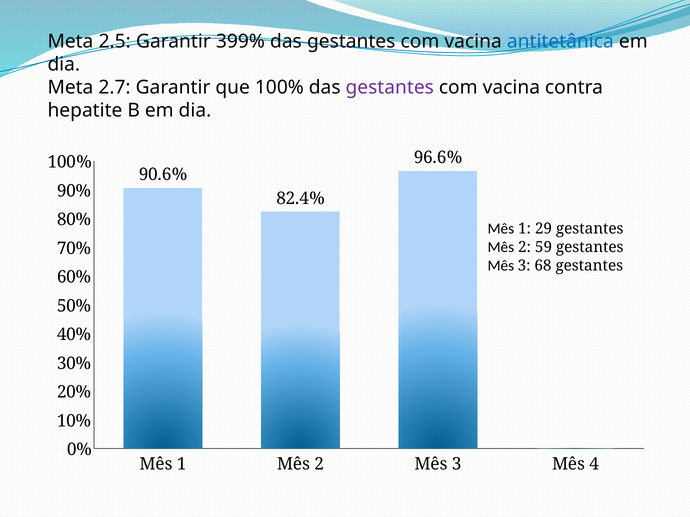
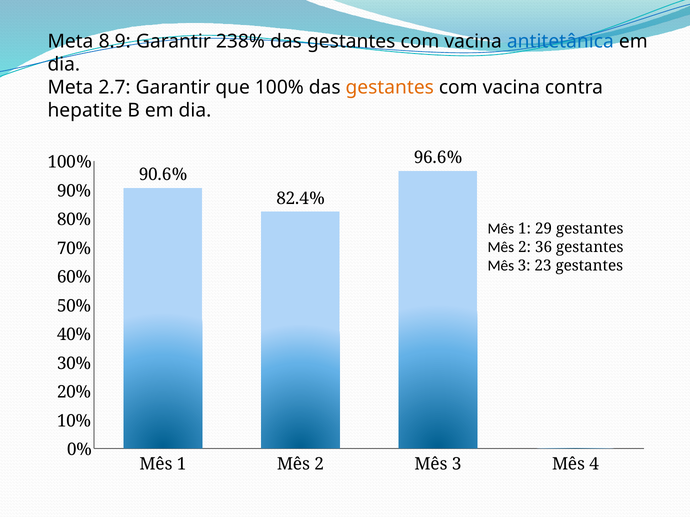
2.5: 2.5 -> 8.9 (115, 41)
399%: 399% -> 238% (240, 41)
gestantes colour: purple -> orange (390, 87)
59: 59 -> 36 (544, 247)
68: 68 -> 23 (543, 266)
